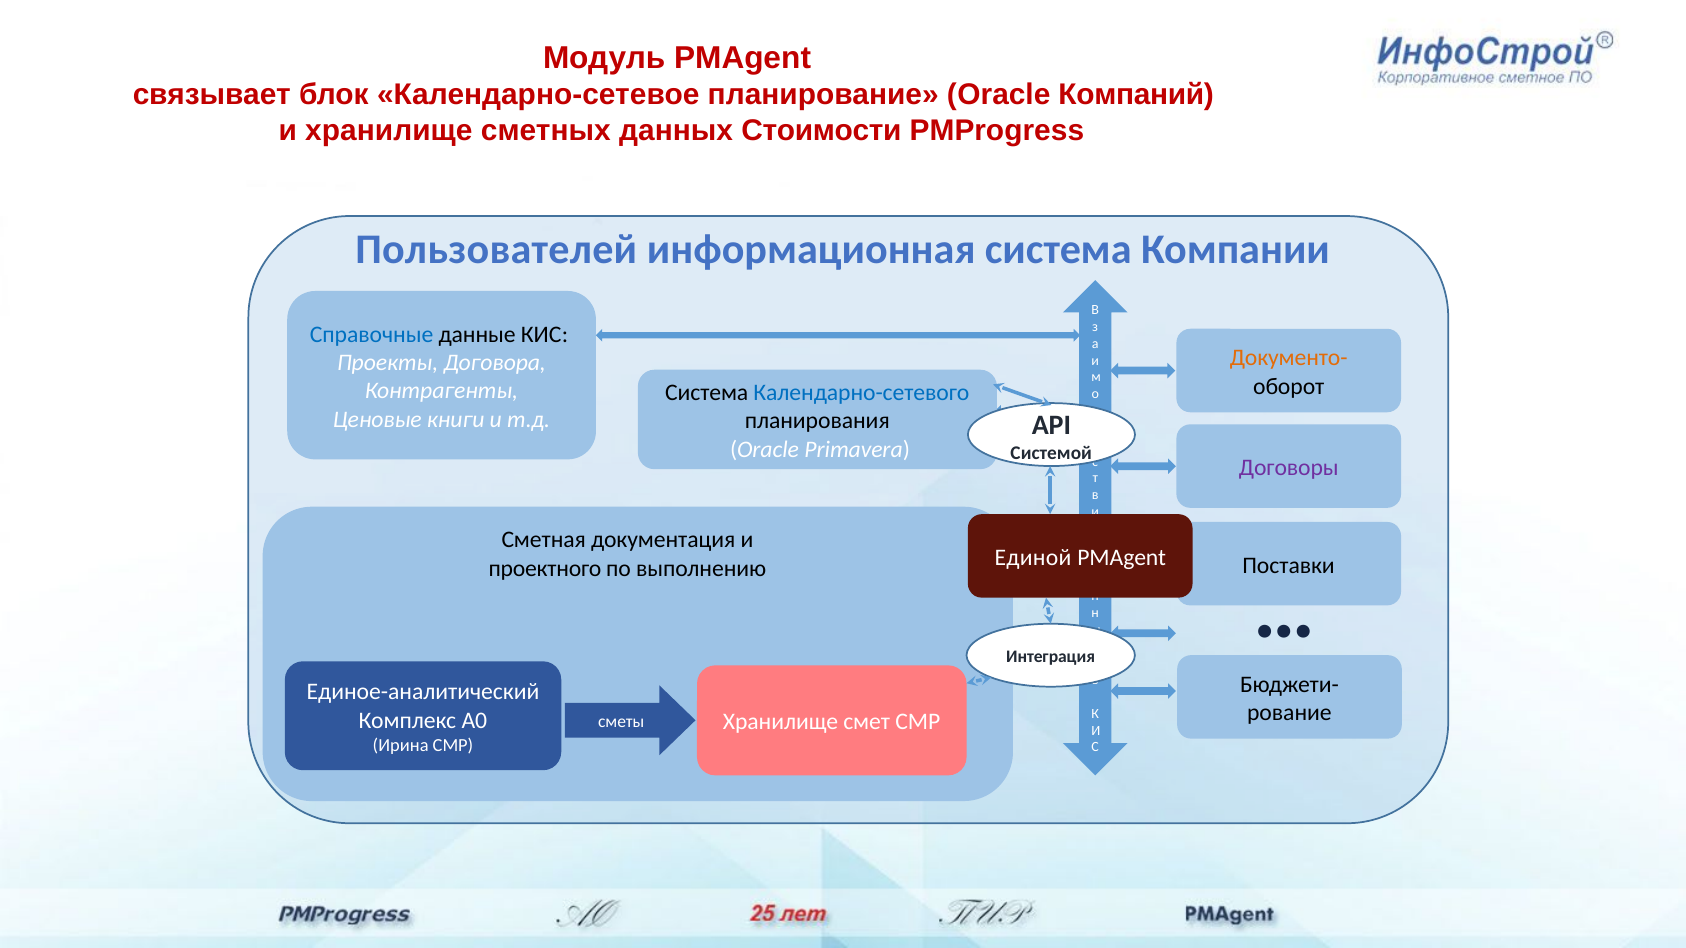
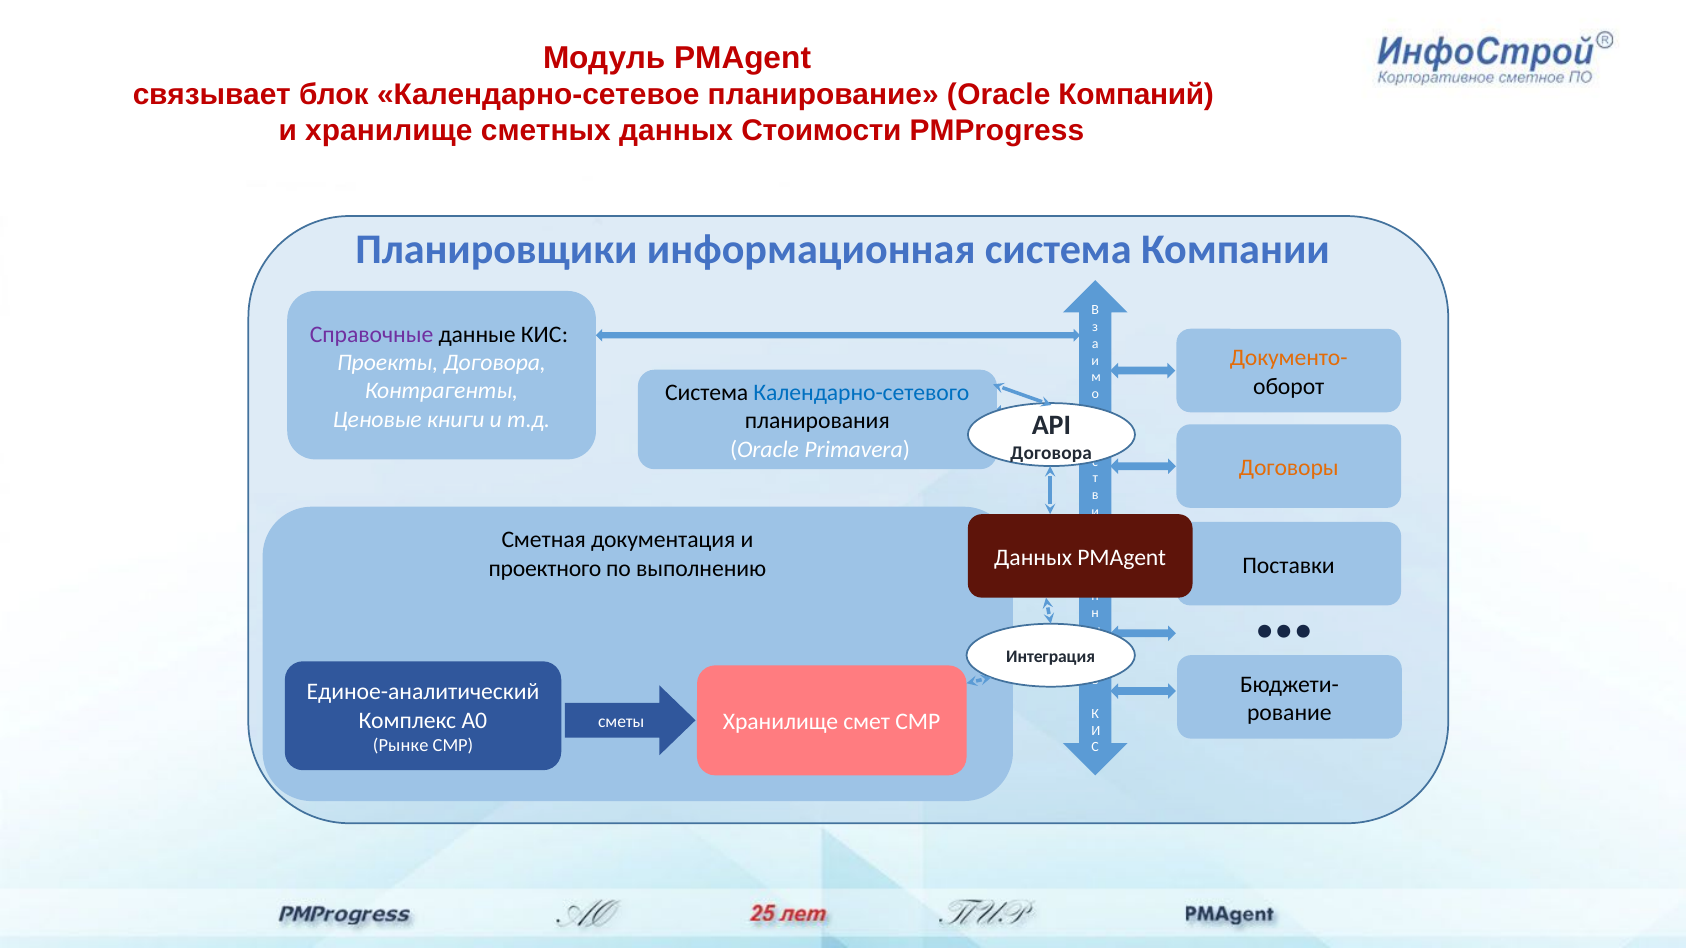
Пользователей: Пользователей -> Планировщики (496, 250)
Справочные colour: blue -> purple (372, 334)
Системой: Системой -> Договора (1051, 453)
Договоры colour: purple -> orange (1289, 468)
выполнению Единой: Единой -> Данных (1033, 558)
Ирина: Ирина -> Рынке (401, 746)
